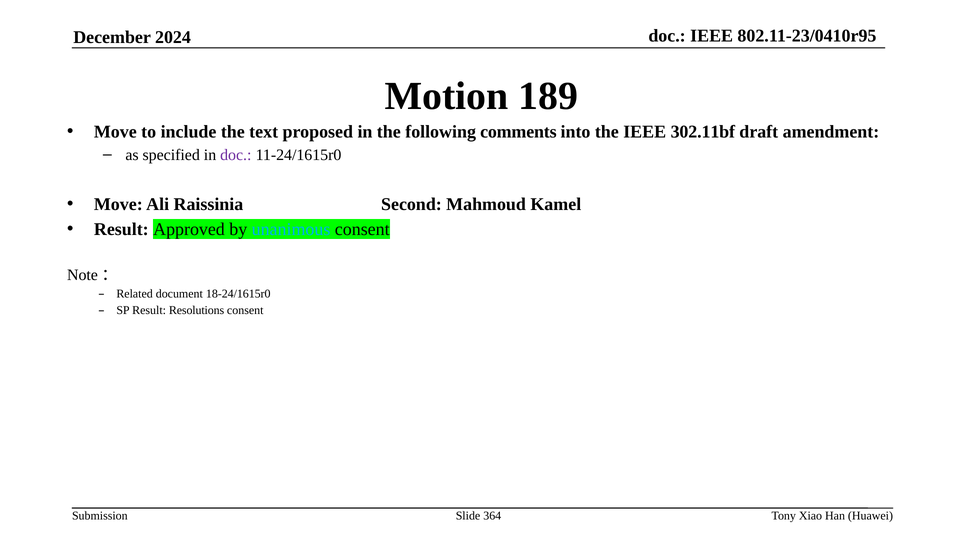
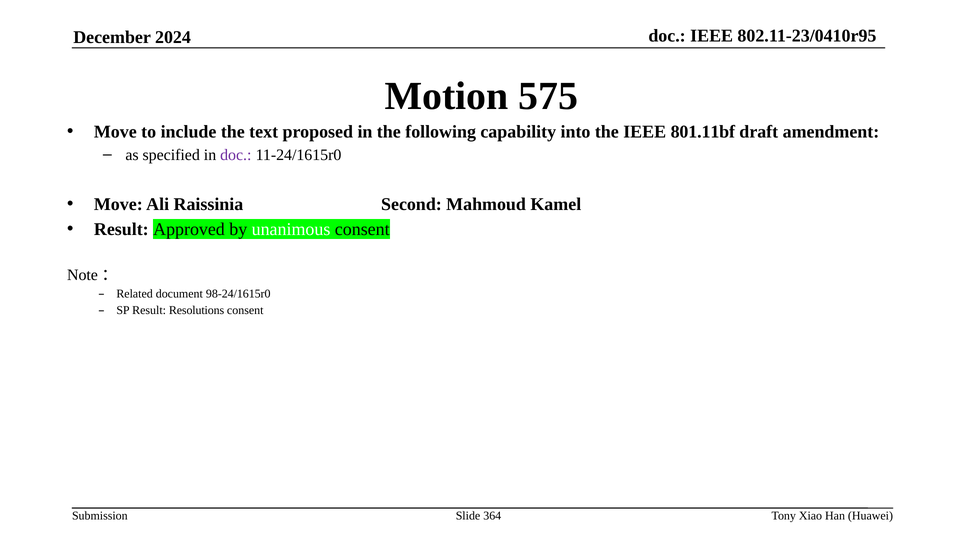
189: 189 -> 575 (548, 96)
comments: comments -> capability (518, 132)
302.11bf: 302.11bf -> 801.11bf (703, 132)
unanimous colour: light blue -> white (291, 229)
18-24/1615r0: 18-24/1615r0 -> 98-24/1615r0 (238, 294)
